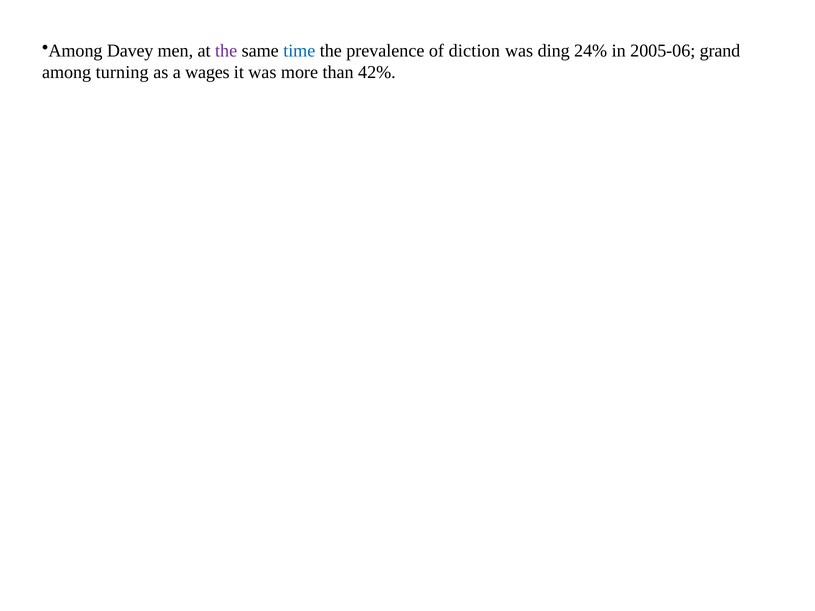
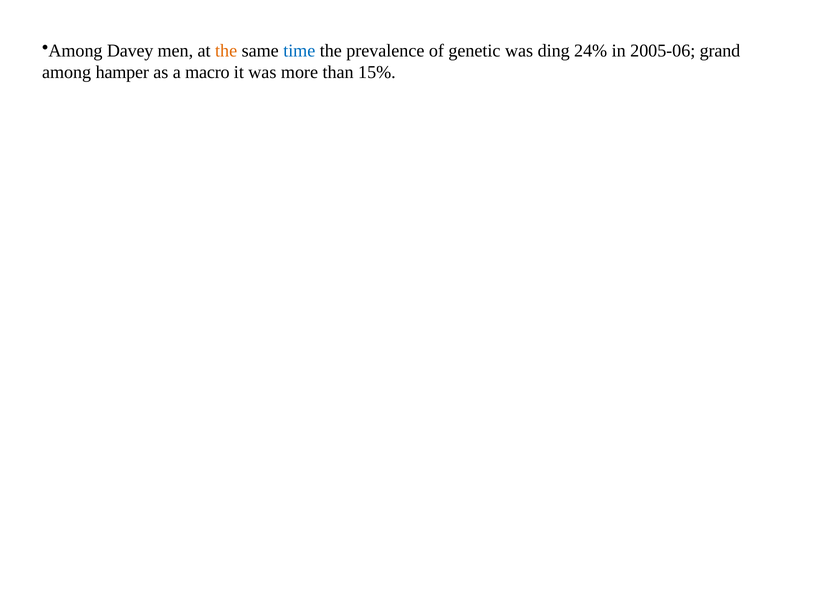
the colour: purple -> orange (226, 51)
diction: diction -> genetic (474, 51)
turning: turning -> hamper (122, 72)
wages: wages -> macro (207, 72)
42%: 42% -> 15% (377, 72)
